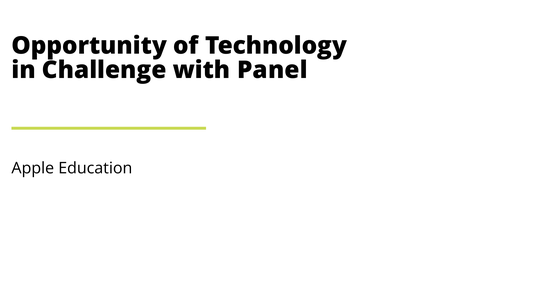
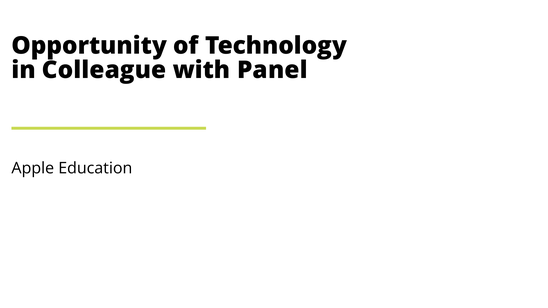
Challenge: Challenge -> Colleague (104, 70)
